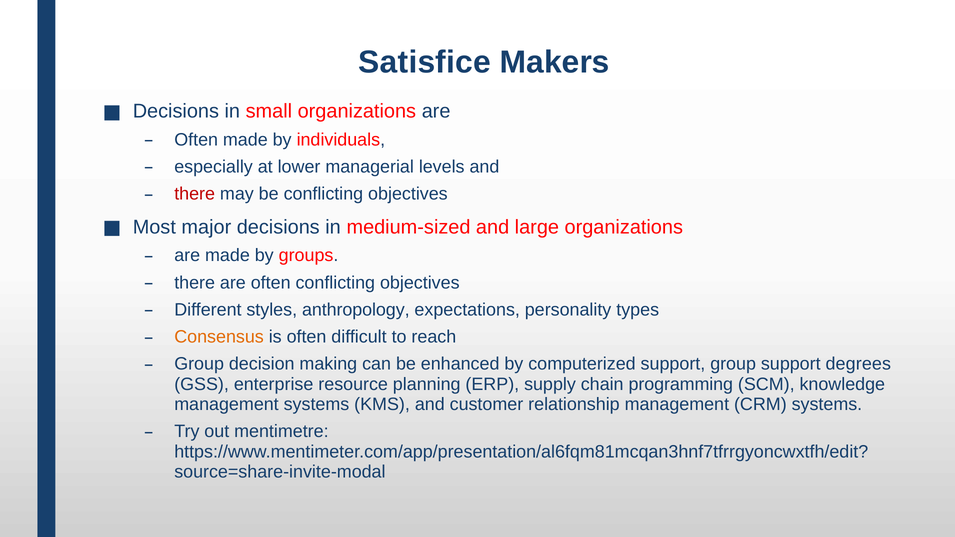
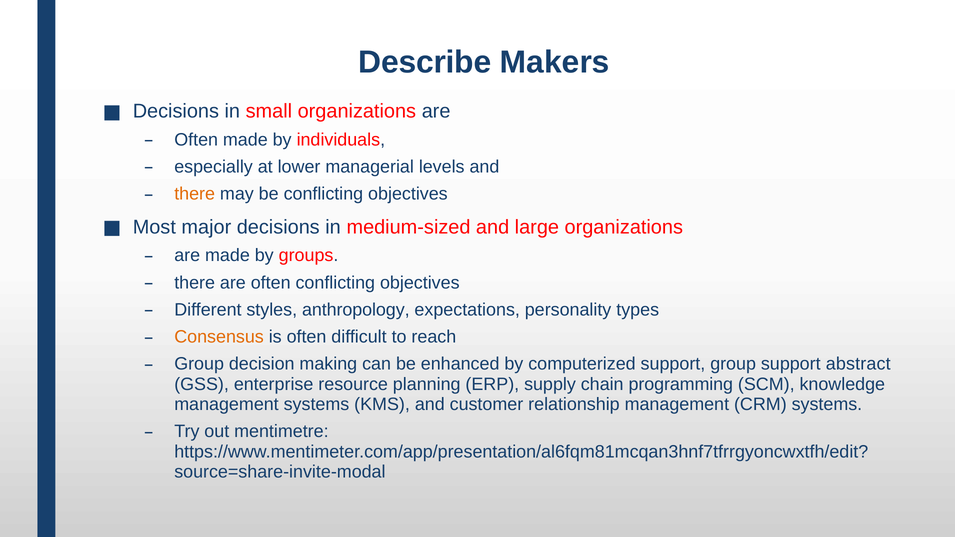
Satisfice: Satisfice -> Describe (425, 62)
there colour: red -> orange (195, 194)
degrees: degrees -> abstract (858, 364)
